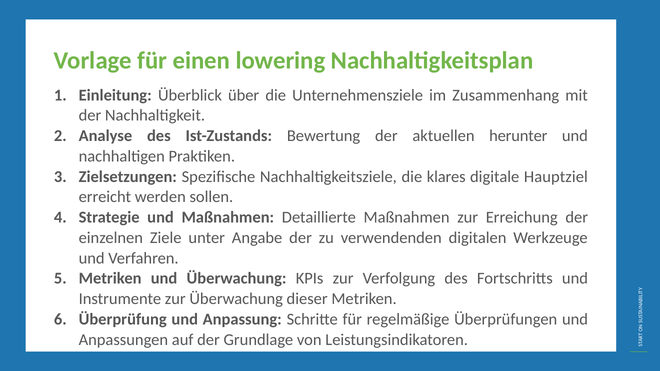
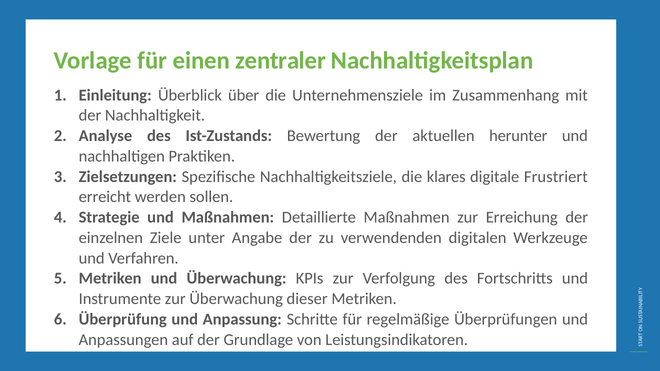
lowering: lowering -> zentraler (281, 60)
Hauptziel: Hauptziel -> Frustriert (556, 177)
